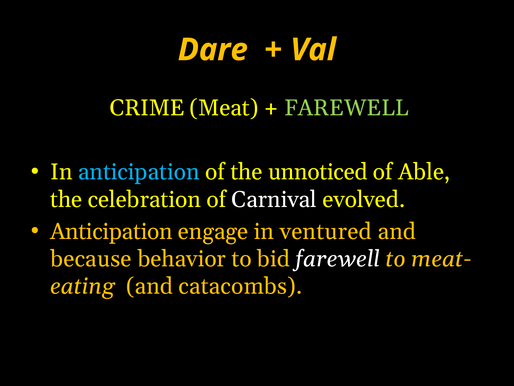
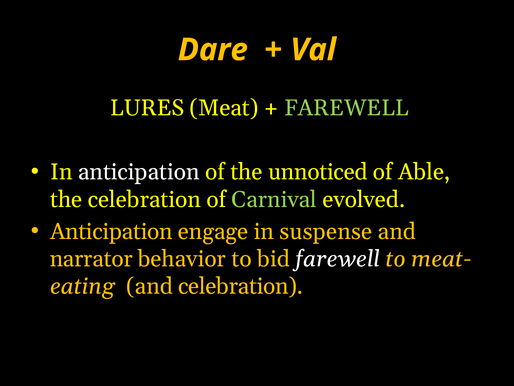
CRIME: CRIME -> LURES (147, 108)
anticipation colour: light blue -> white (139, 172)
Carnival colour: white -> light green (274, 199)
ventured: ventured -> suspense (326, 231)
because: because -> narrator (91, 259)
and catacombs: catacombs -> celebration (241, 286)
